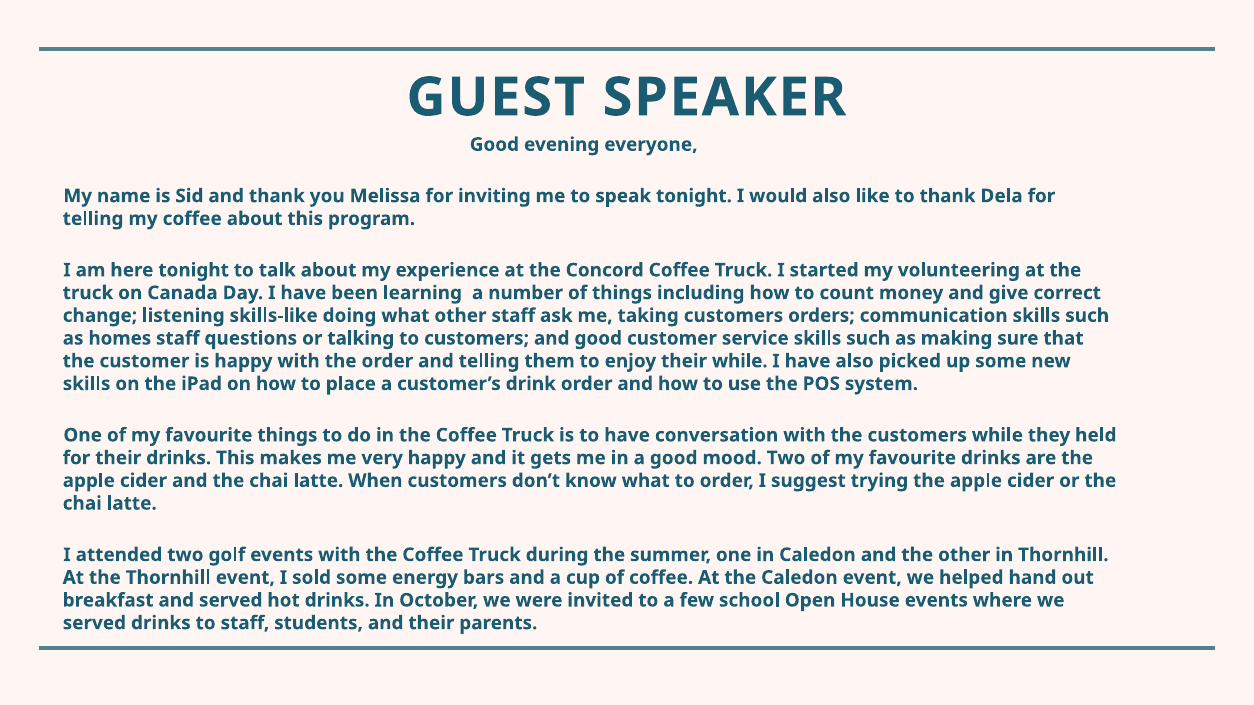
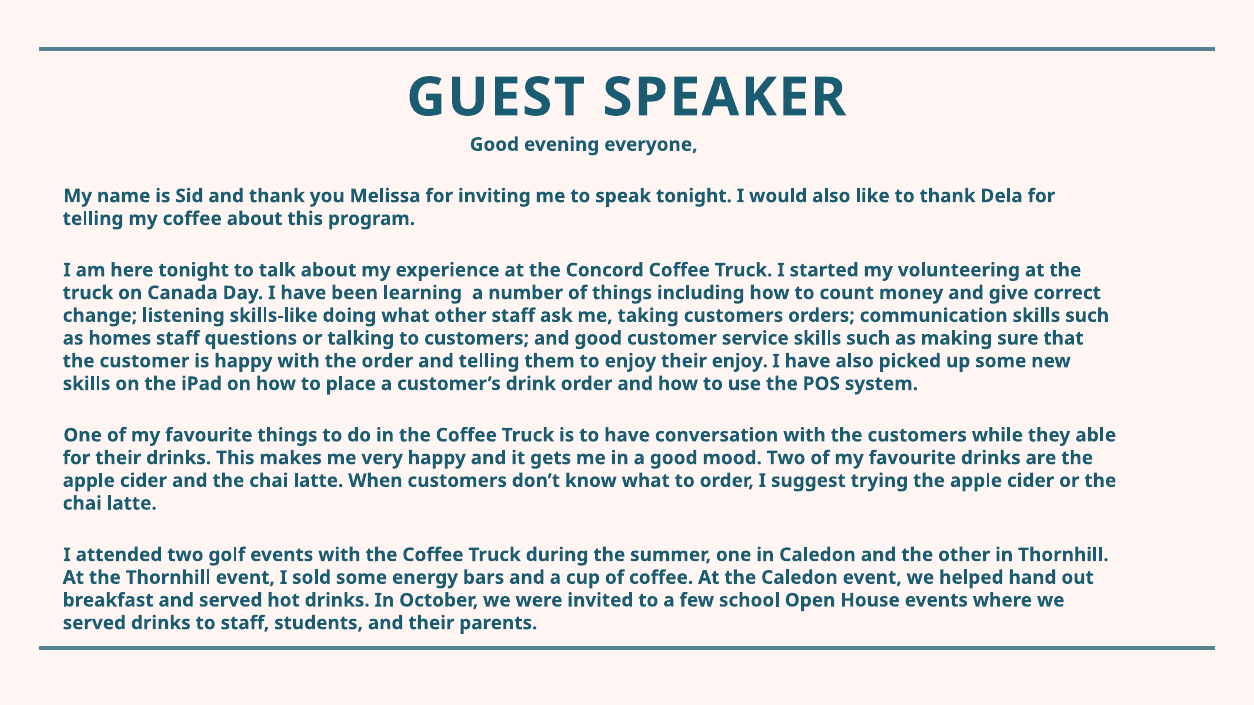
their while: while -> enjoy (740, 361)
held: held -> able (1096, 435)
